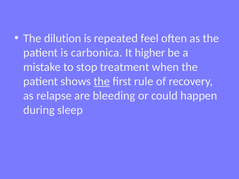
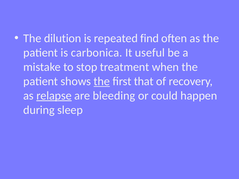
feel: feel -> find (150, 38)
higher: higher -> useful (150, 53)
rule: rule -> that (144, 81)
relapse underline: none -> present (54, 96)
